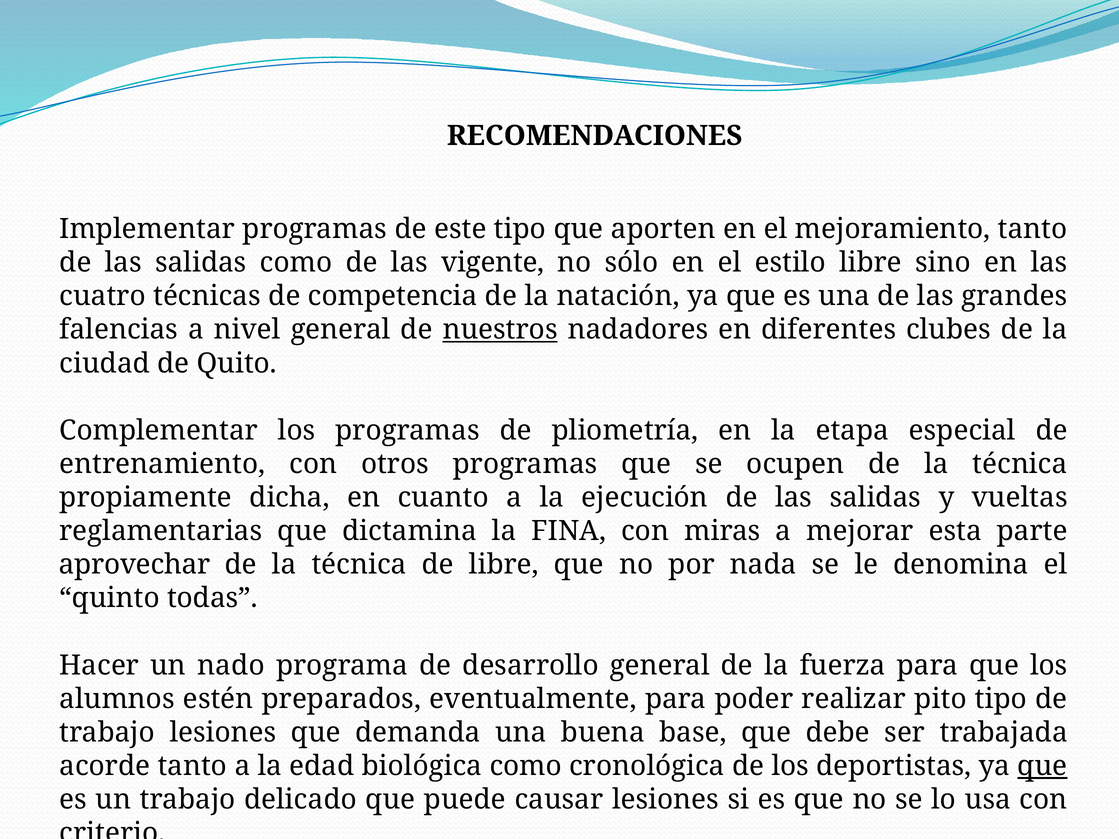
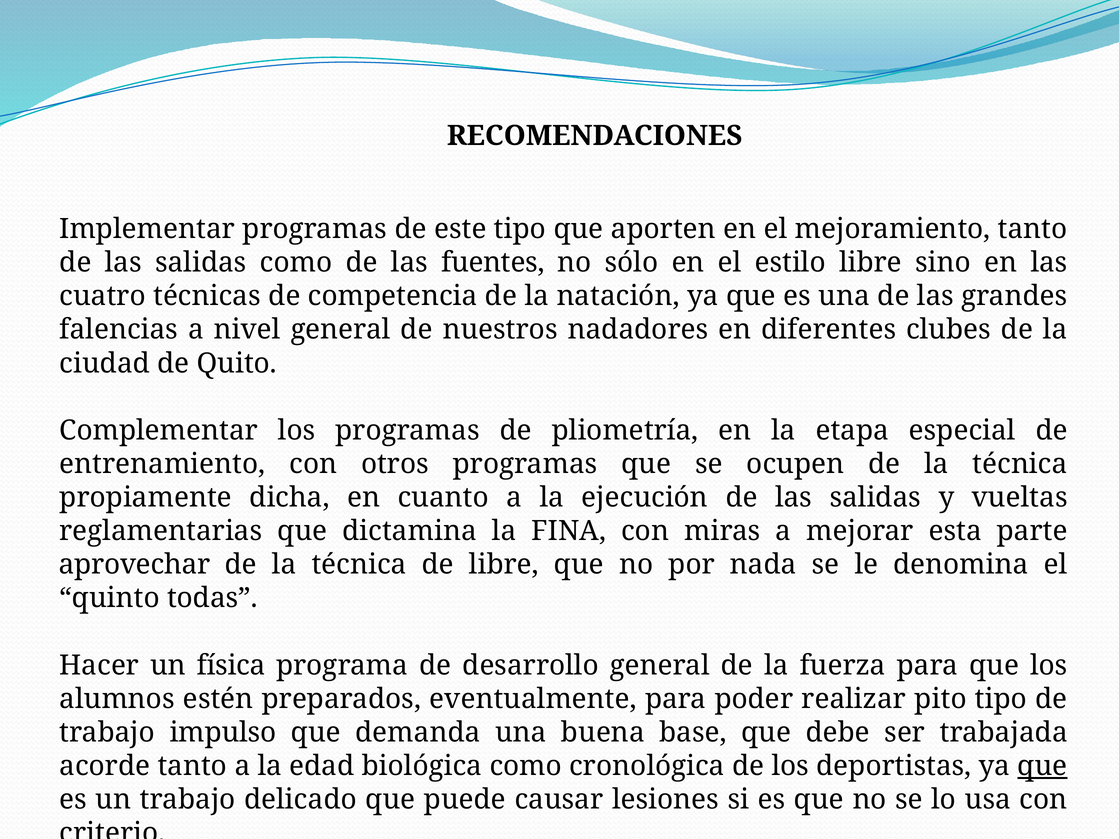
vigente: vigente -> fuentes (493, 263)
nuestros underline: present -> none (500, 330)
nado: nado -> física (231, 666)
trabajo lesiones: lesiones -> impulso (223, 733)
